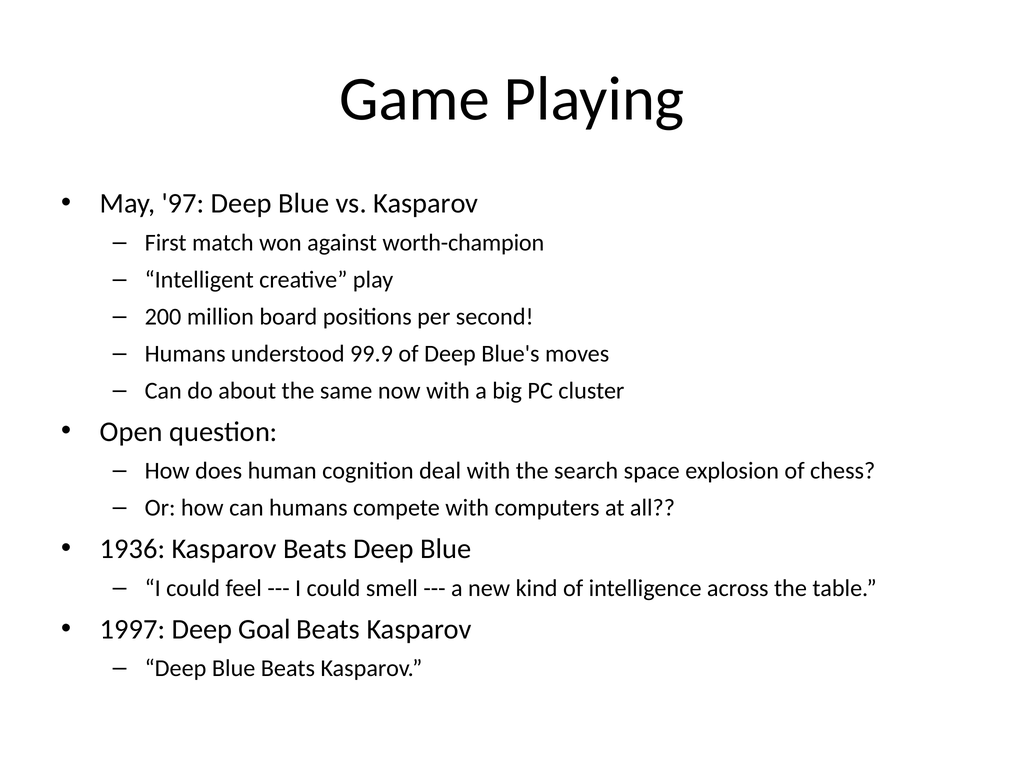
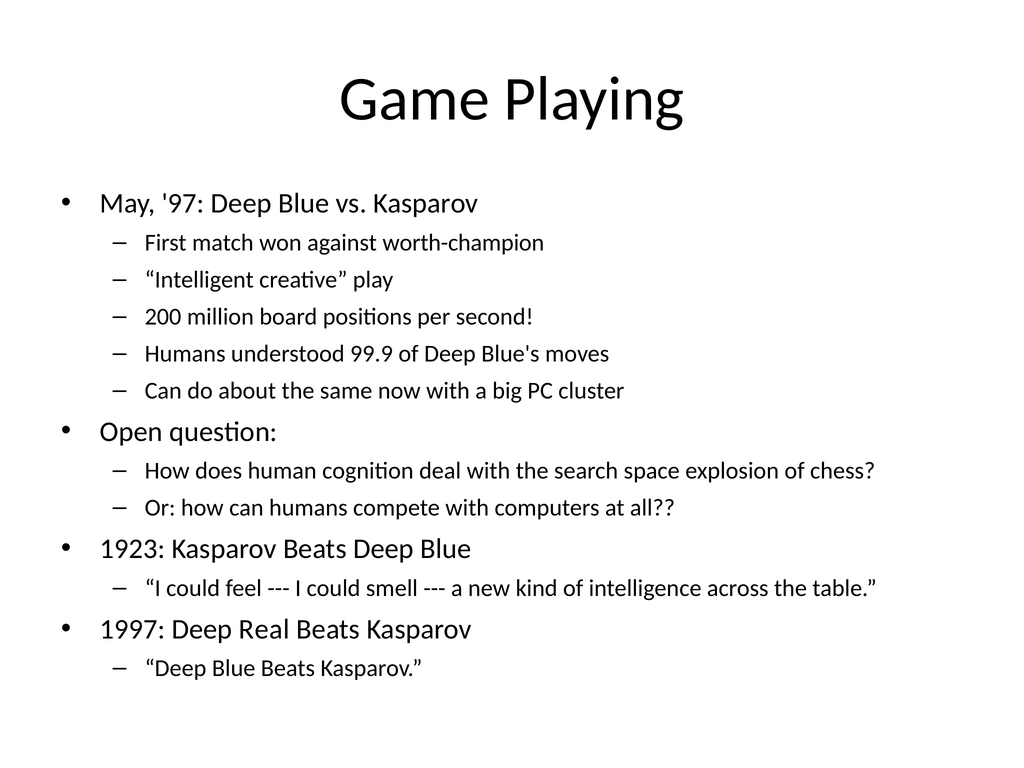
1936: 1936 -> 1923 (132, 549)
Goal: Goal -> Real (264, 629)
